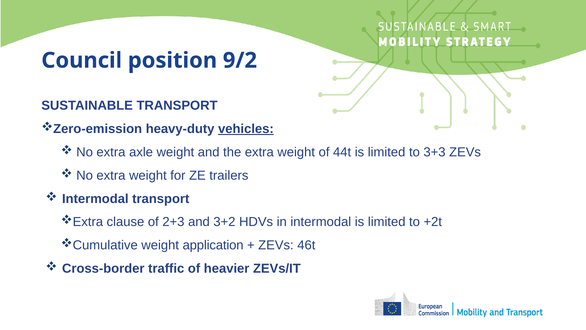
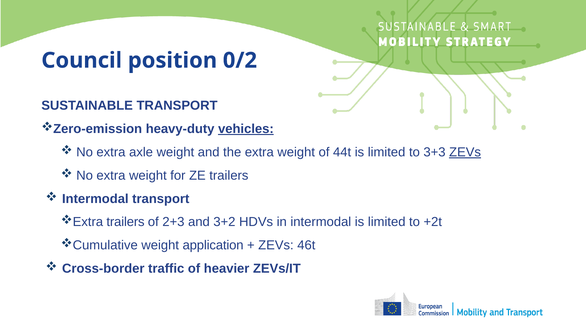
9/2: 9/2 -> 0/2 (240, 60)
ZEVs underline: none -> present (465, 152)
clause: clause -> trailers (126, 222)
